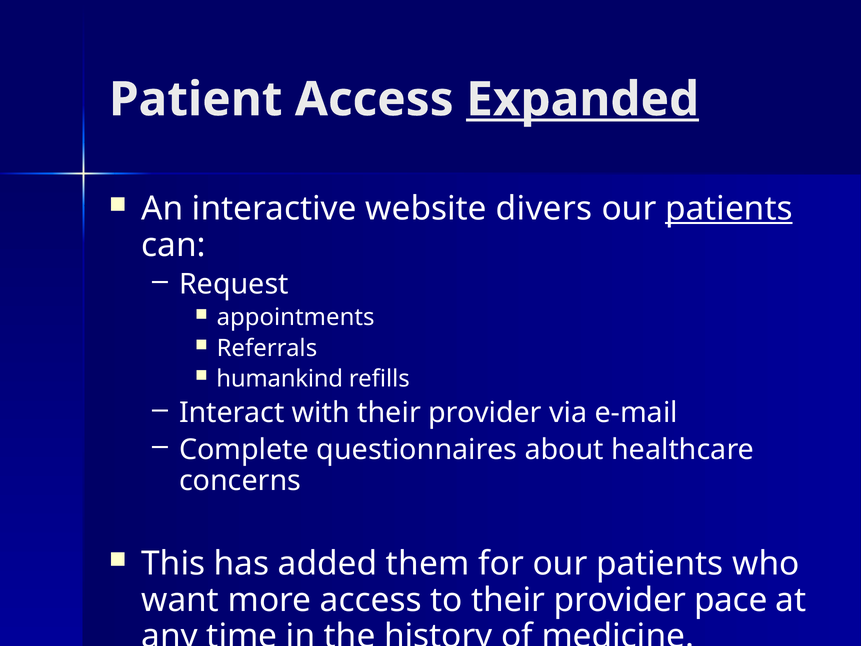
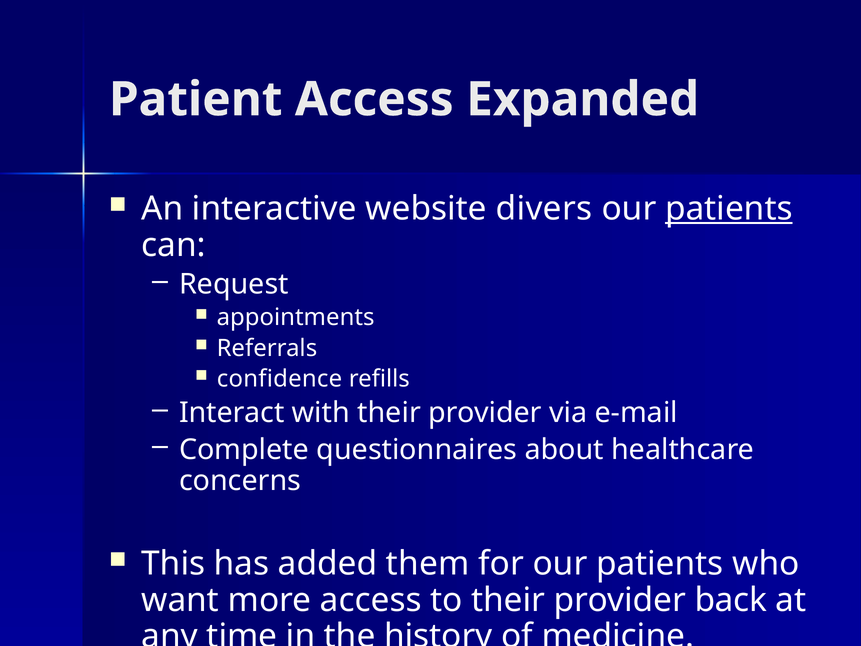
Expanded underline: present -> none (583, 99)
humankind: humankind -> confidence (279, 379)
pace: pace -> back (731, 600)
